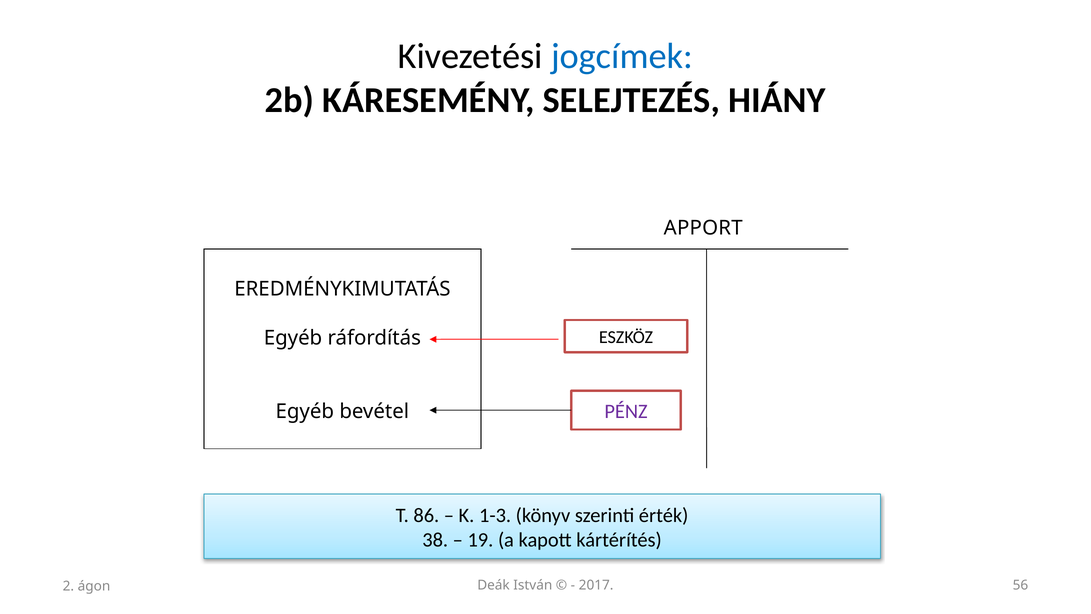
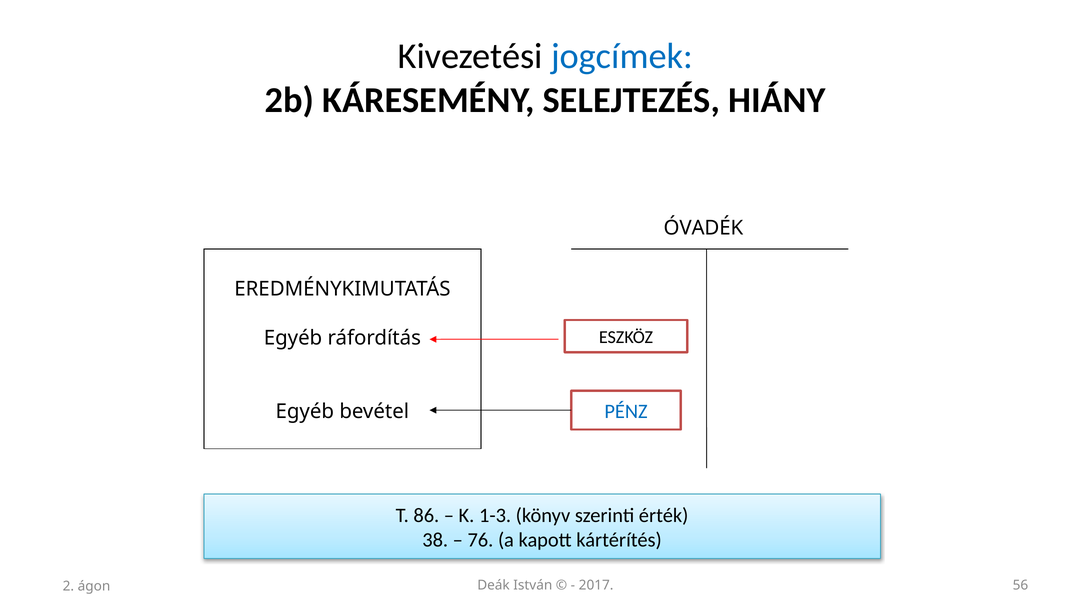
APPORT: APPORT -> ÓVADÉK (703, 228)
PÉNZ colour: purple -> blue (626, 411)
19: 19 -> 76 (480, 540)
